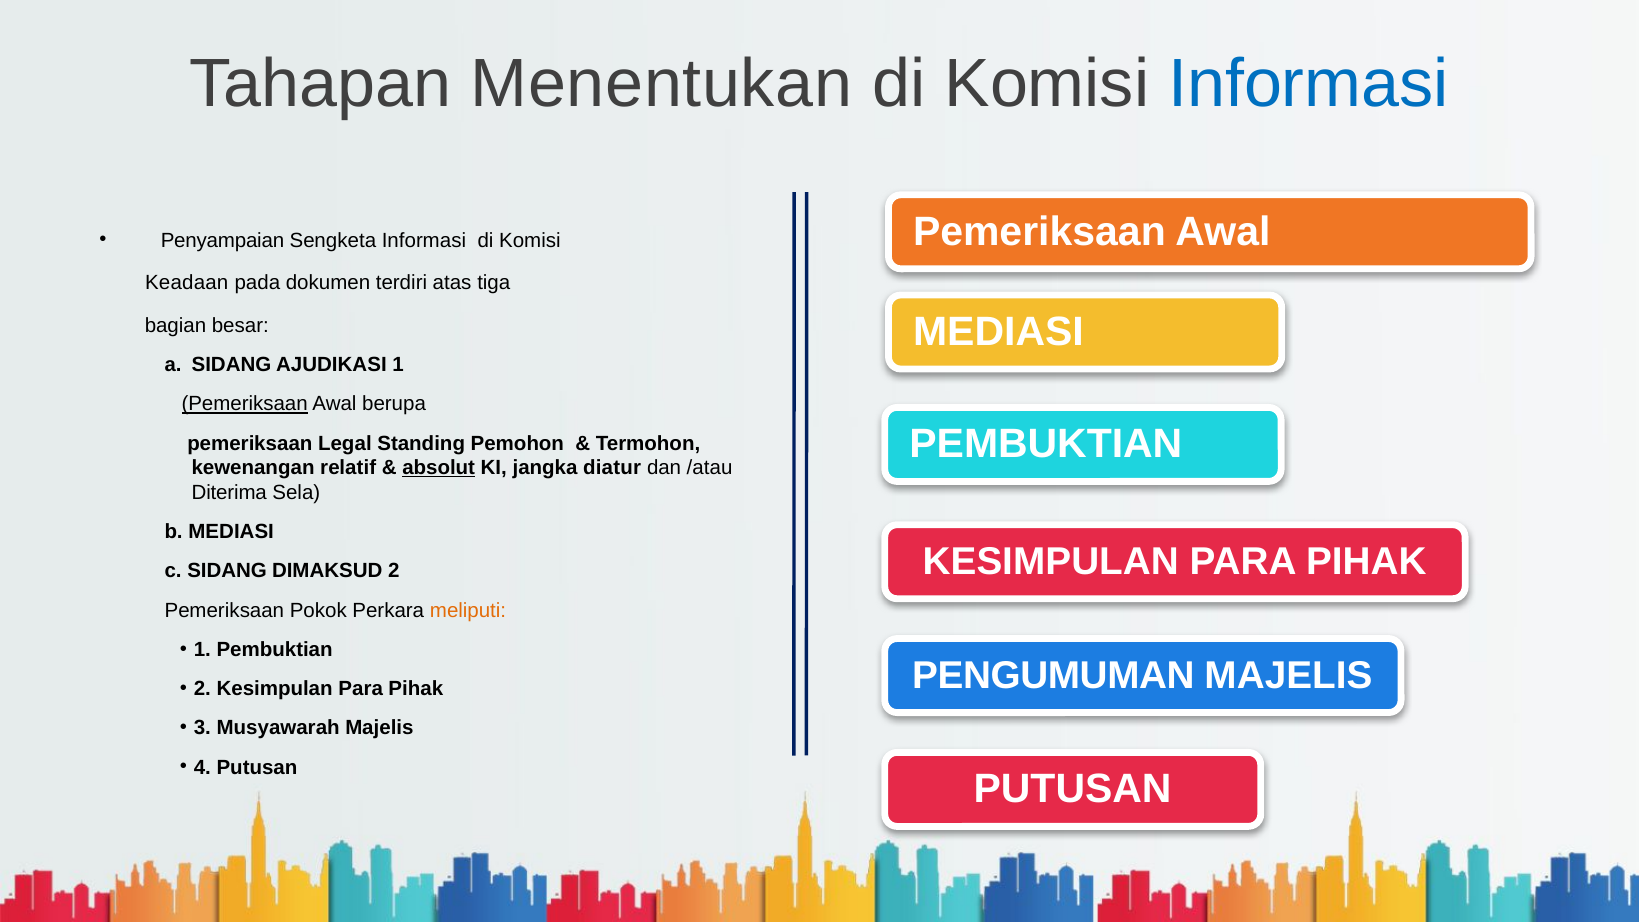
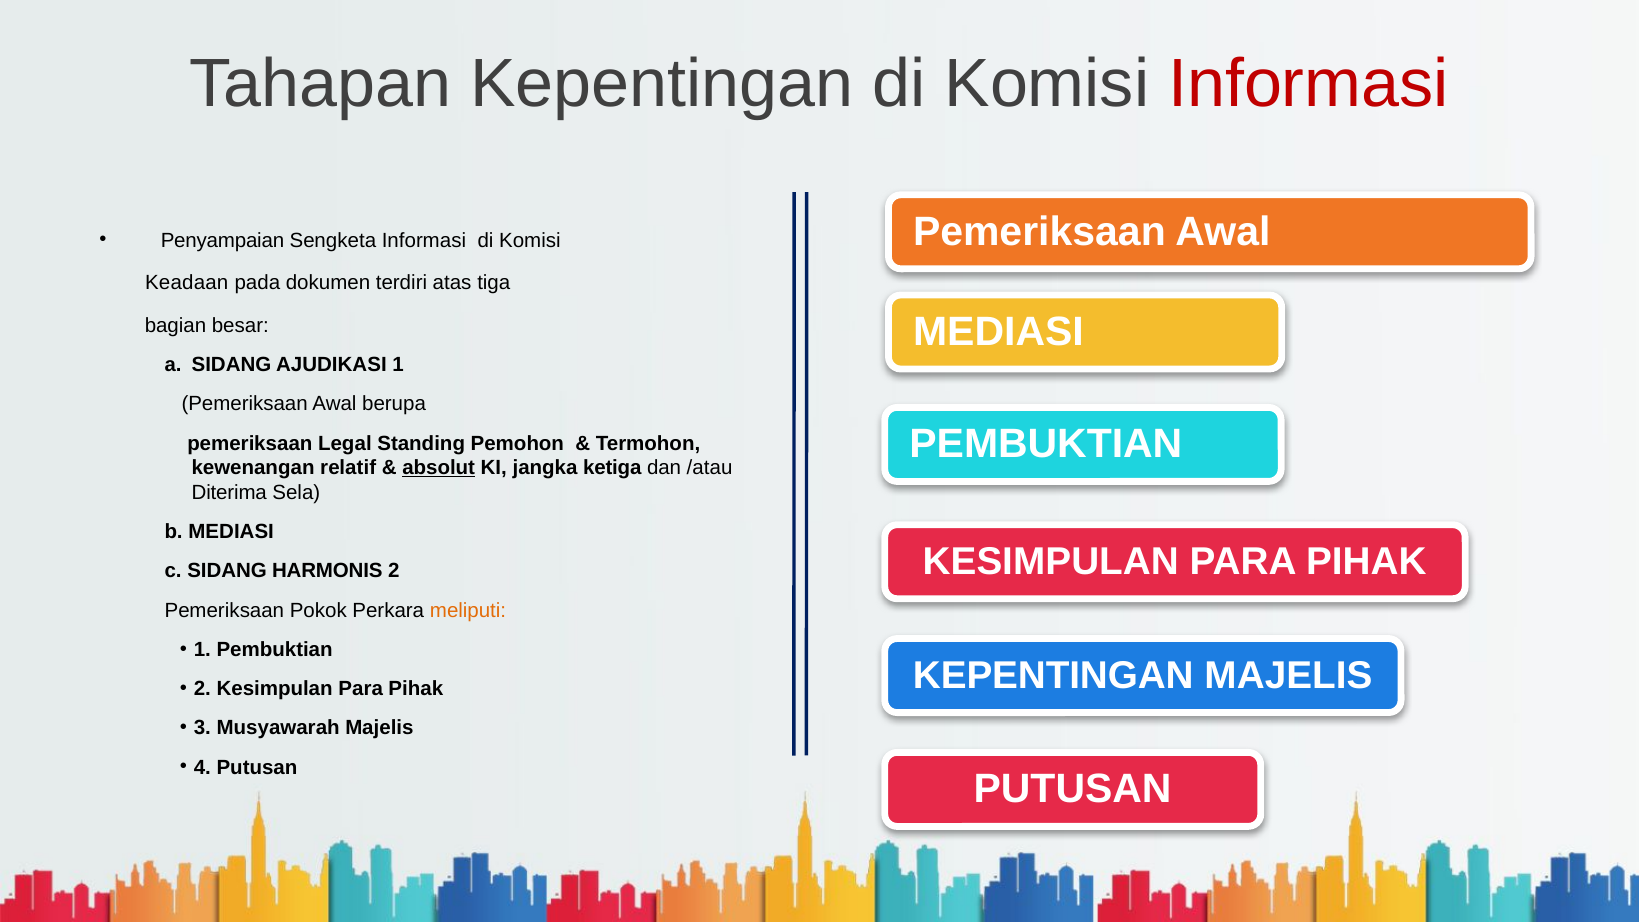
Tahapan Menentukan: Menentukan -> Kepentingan (662, 84)
Informasi colour: blue -> red (1309, 84)
Pemeriksaan underline: present -> none (245, 404)
diatur: diatur -> ketiga (612, 468)
DIMAKSUD: DIMAKSUD -> HARMONIS (327, 571)
PENGUMUMAN: PENGUMUMAN -> KEPENTINGAN (1053, 675)
